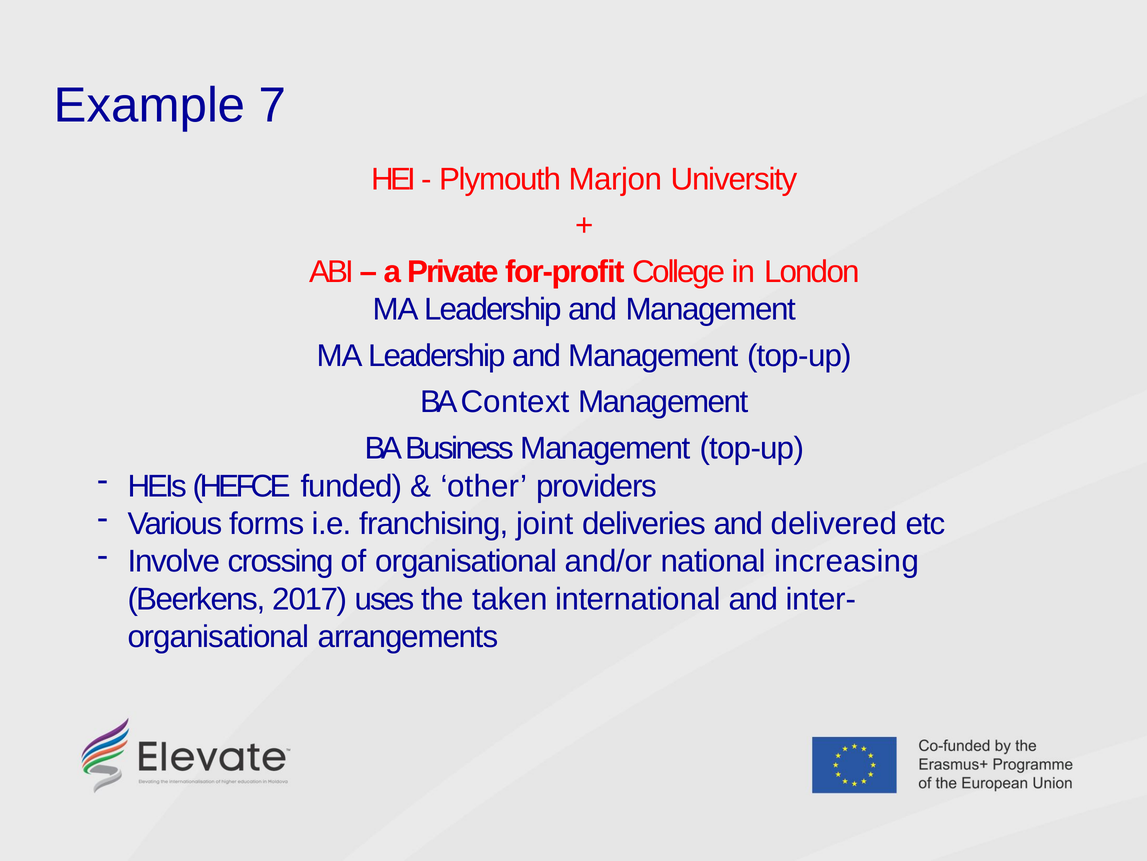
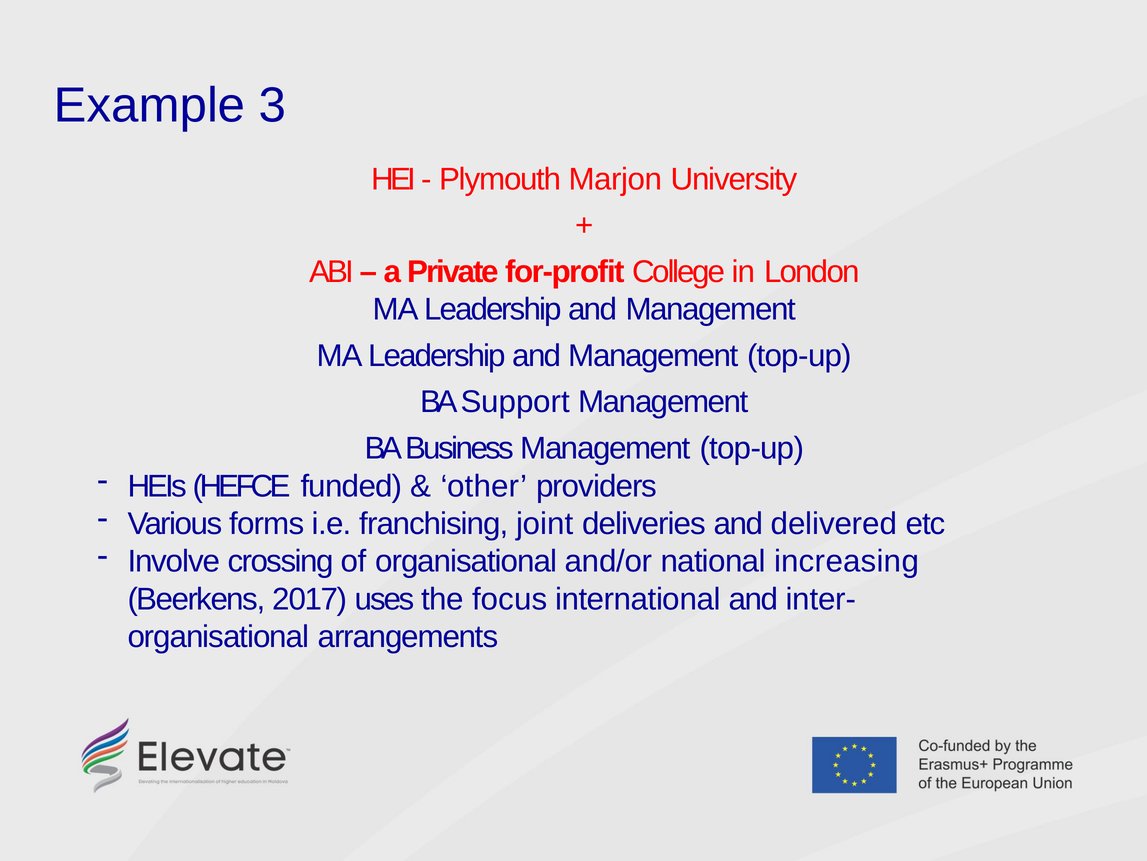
7: 7 -> 3 (273, 105)
Context: Context -> Support (515, 402)
taken: taken -> focus (510, 599)
